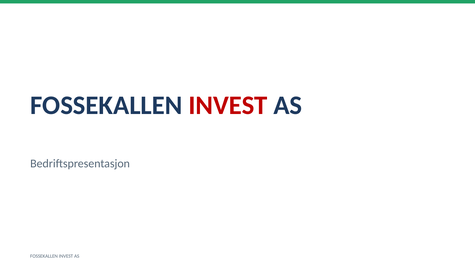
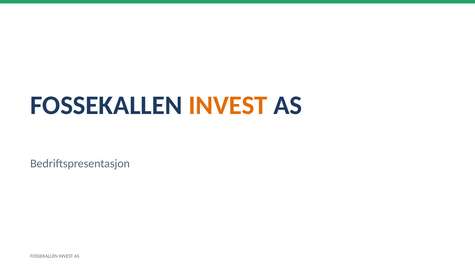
INVEST colour: red -> orange (228, 105)
